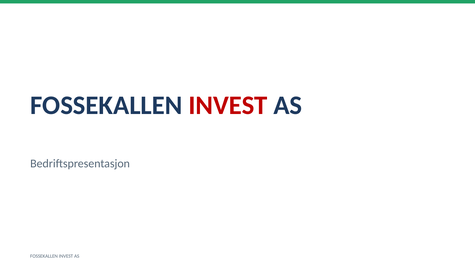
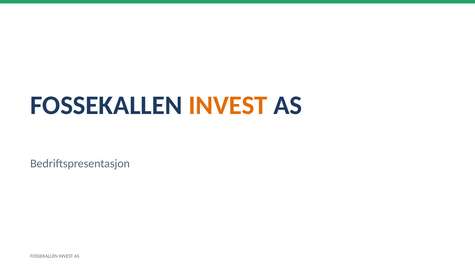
INVEST colour: red -> orange (228, 105)
